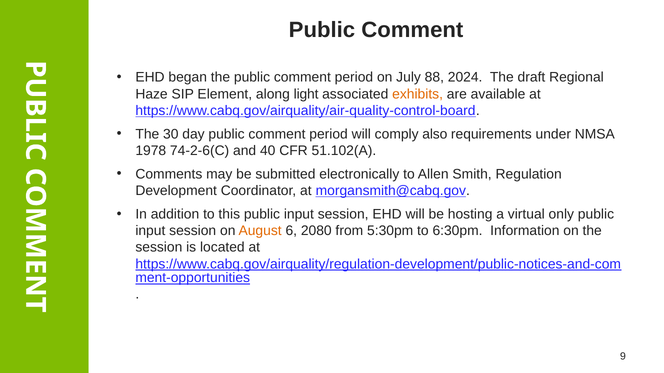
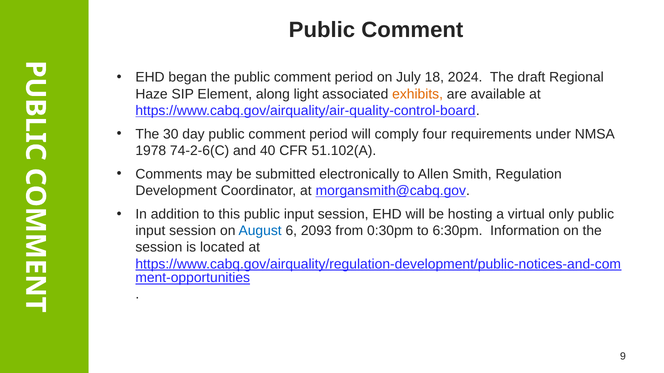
88: 88 -> 18 (434, 78)
also: also -> four (435, 134)
August colour: orange -> blue (260, 231)
2080: 2080 -> 2093 (316, 231)
5:30pm: 5:30pm -> 0:30pm (390, 231)
